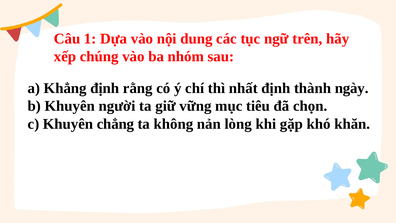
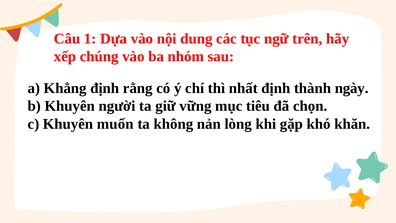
chẳng: chẳng -> muốn (115, 124)
